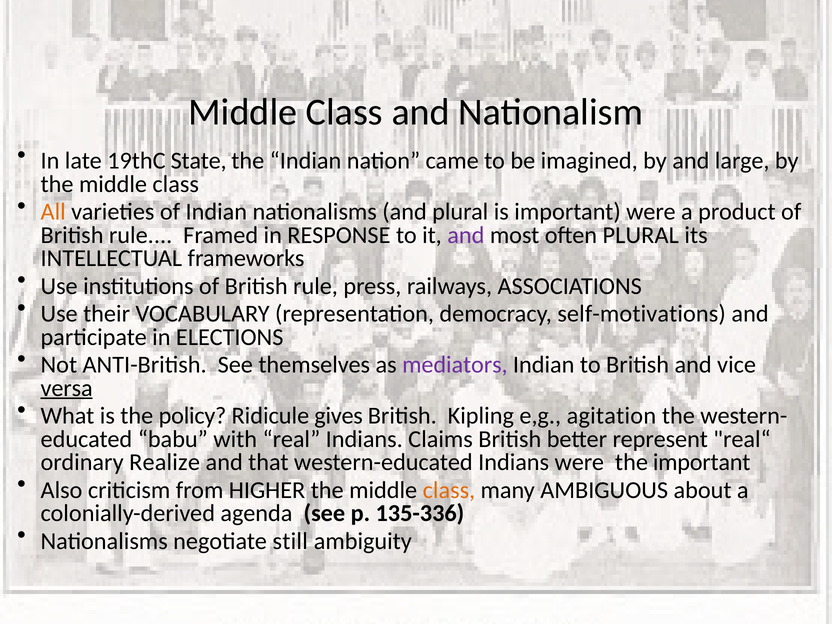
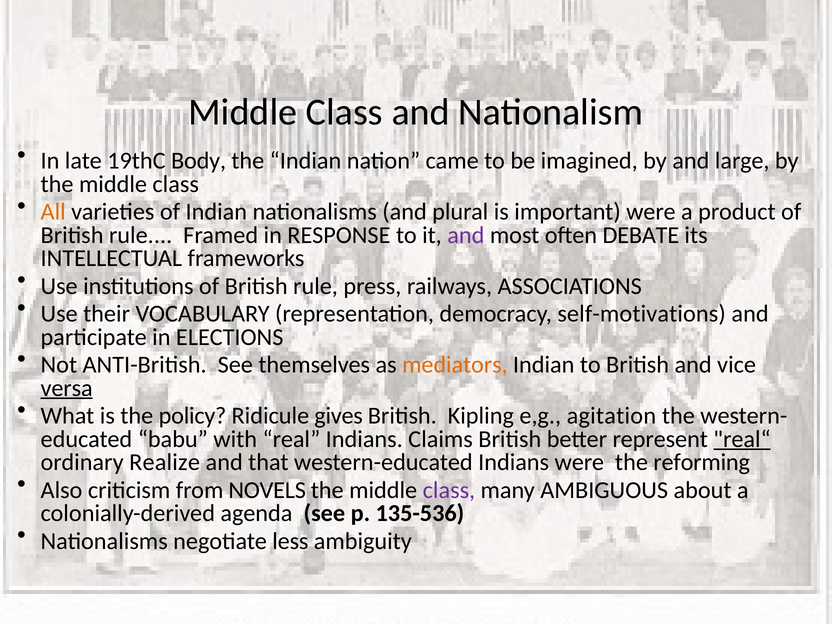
State: State -> Body (199, 161)
often PLURAL: PLURAL -> DEBATE (641, 235)
mediators colour: purple -> orange (455, 365)
real“ underline: none -> present (742, 439)
the important: important -> reforming (702, 462)
HIGHER: HIGHER -> NOVELS (267, 490)
class colour: orange -> purple (449, 490)
135-336: 135-336 -> 135-536 (420, 513)
still: still -> less (290, 541)
